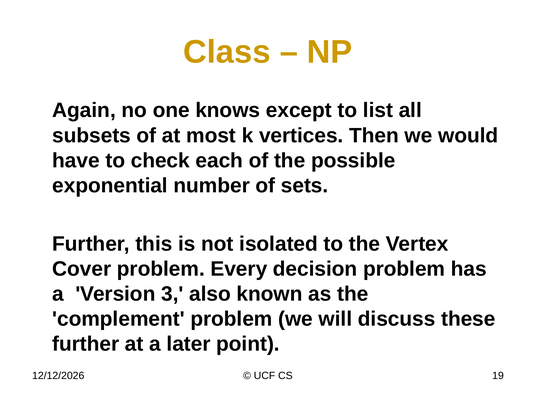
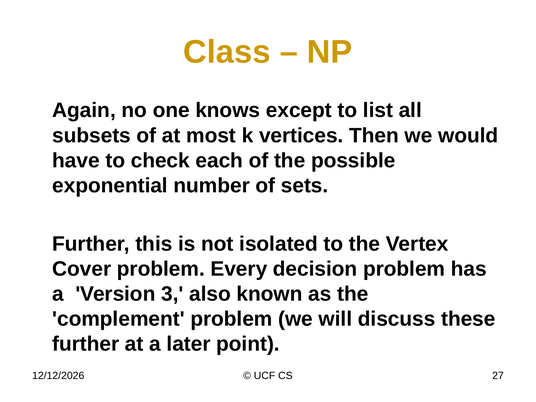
19: 19 -> 27 (498, 376)
